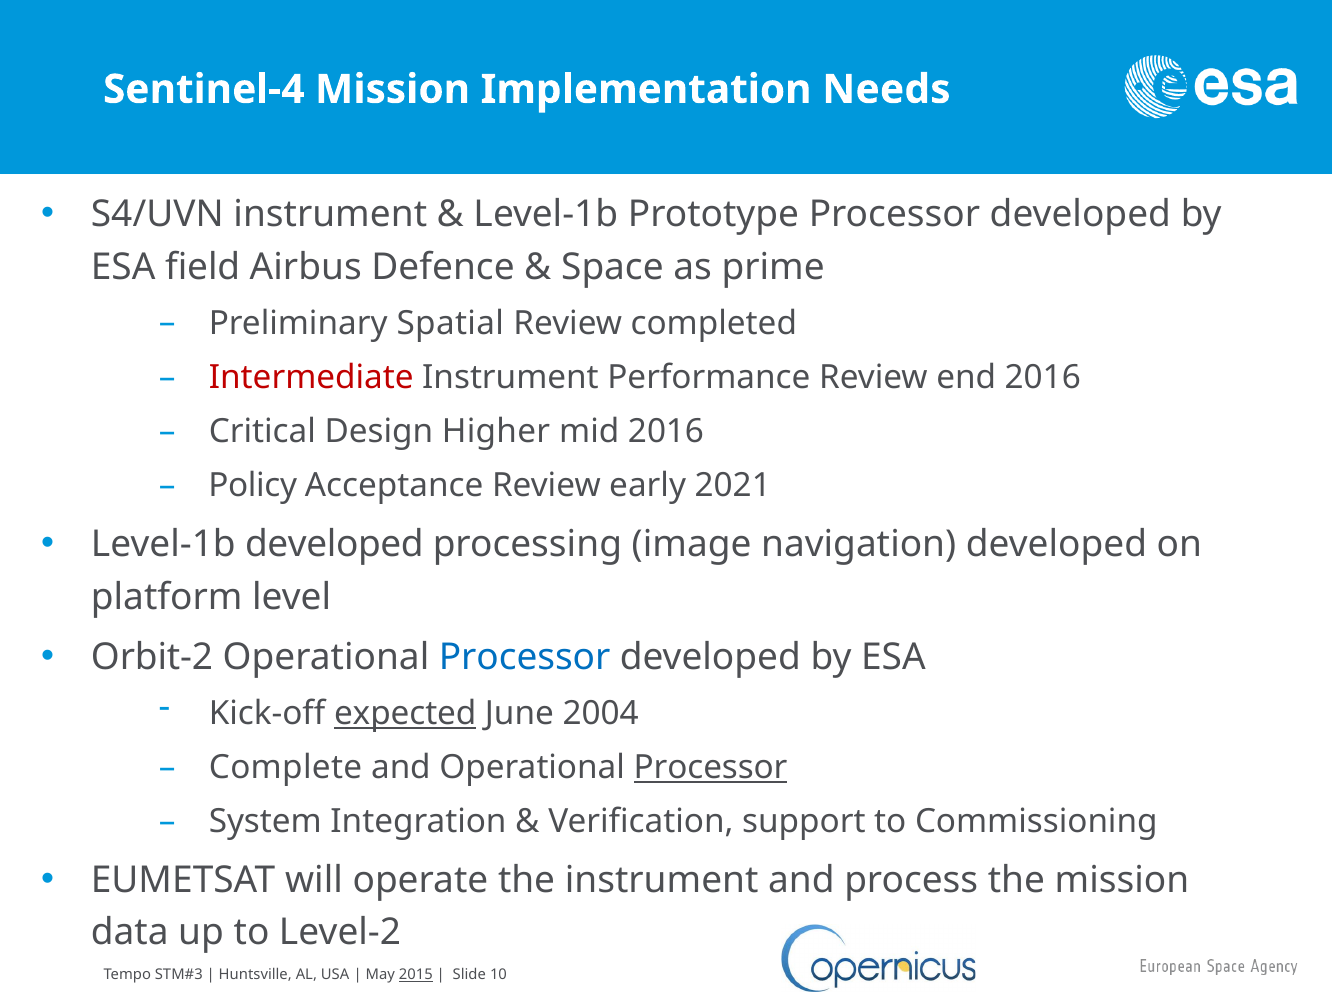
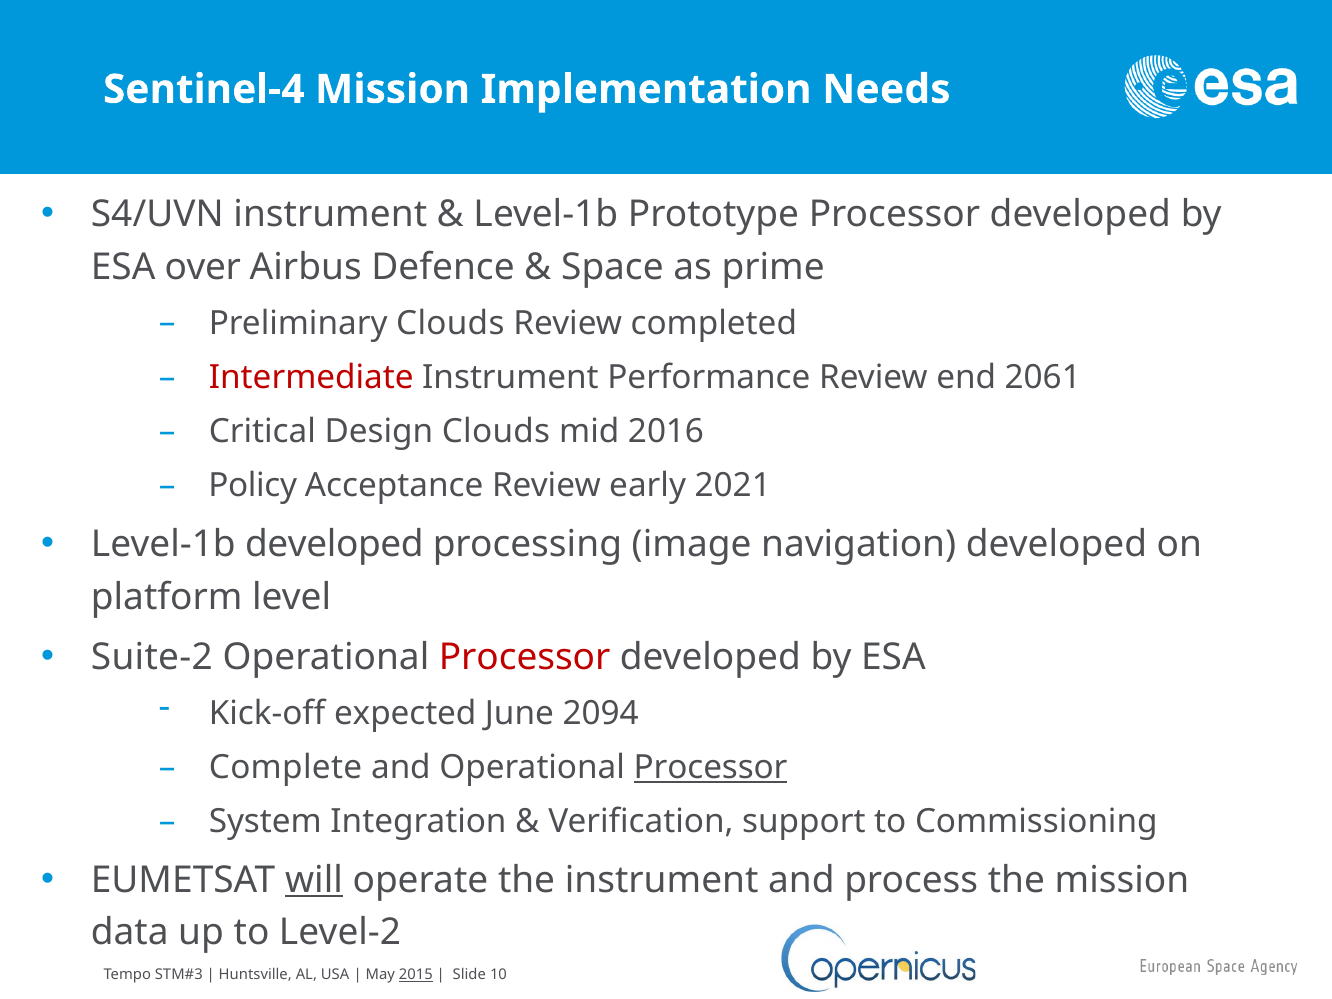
field: field -> over (203, 267)
Preliminary Spatial: Spatial -> Clouds (450, 323)
end 2016: 2016 -> 2061 (1043, 378)
Design Higher: Higher -> Clouds (496, 432)
Orbit-2: Orbit-2 -> Suite-2 (152, 657)
Processor colour: blue -> red (525, 657)
expected underline: present -> none (405, 713)
2004: 2004 -> 2094 (601, 713)
will underline: none -> present (314, 880)
